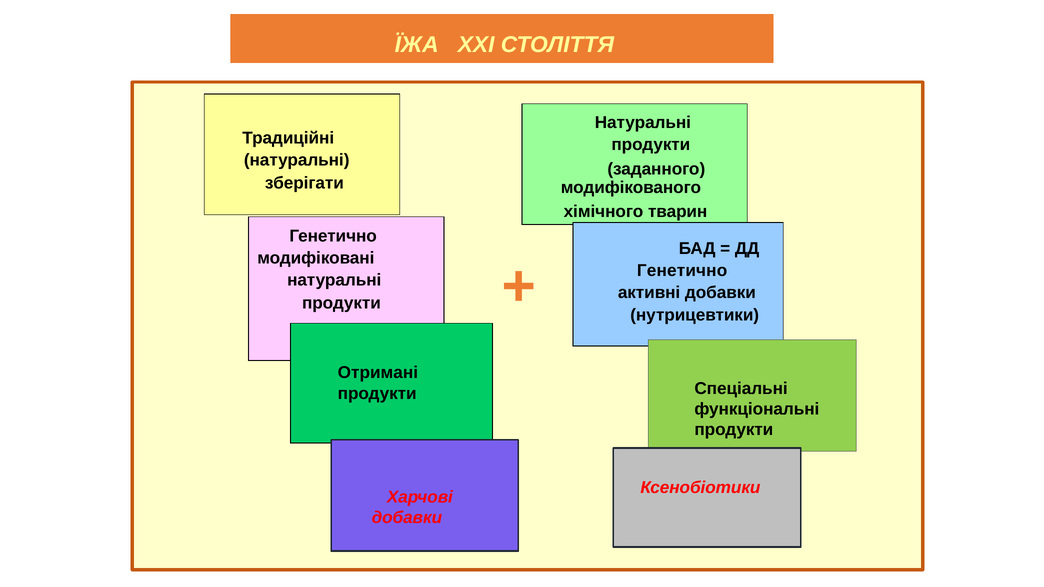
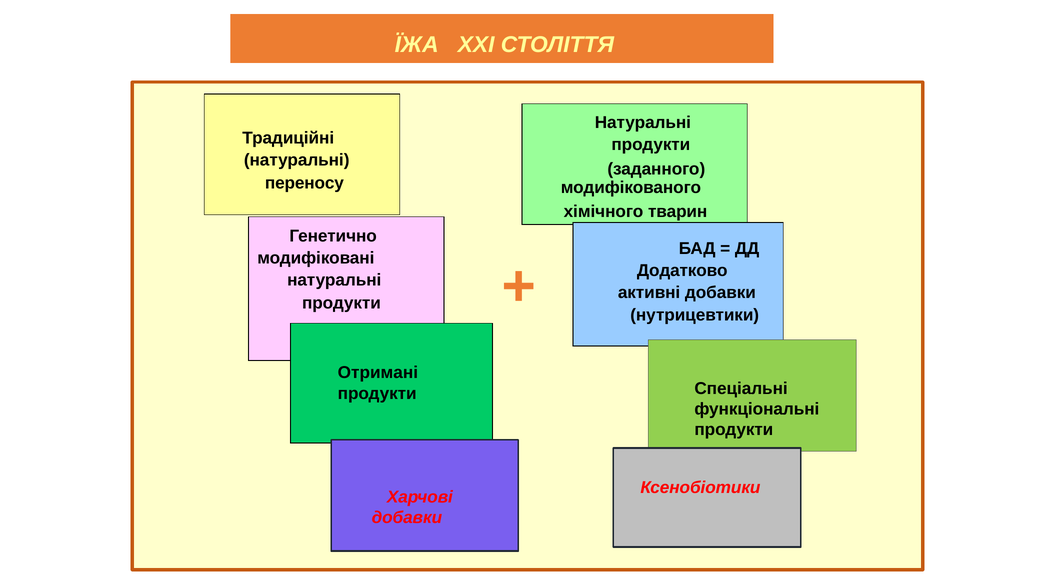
зберігати: зберігати -> переносу (304, 183)
Генетично: Генетично -> Додатково (682, 270)
